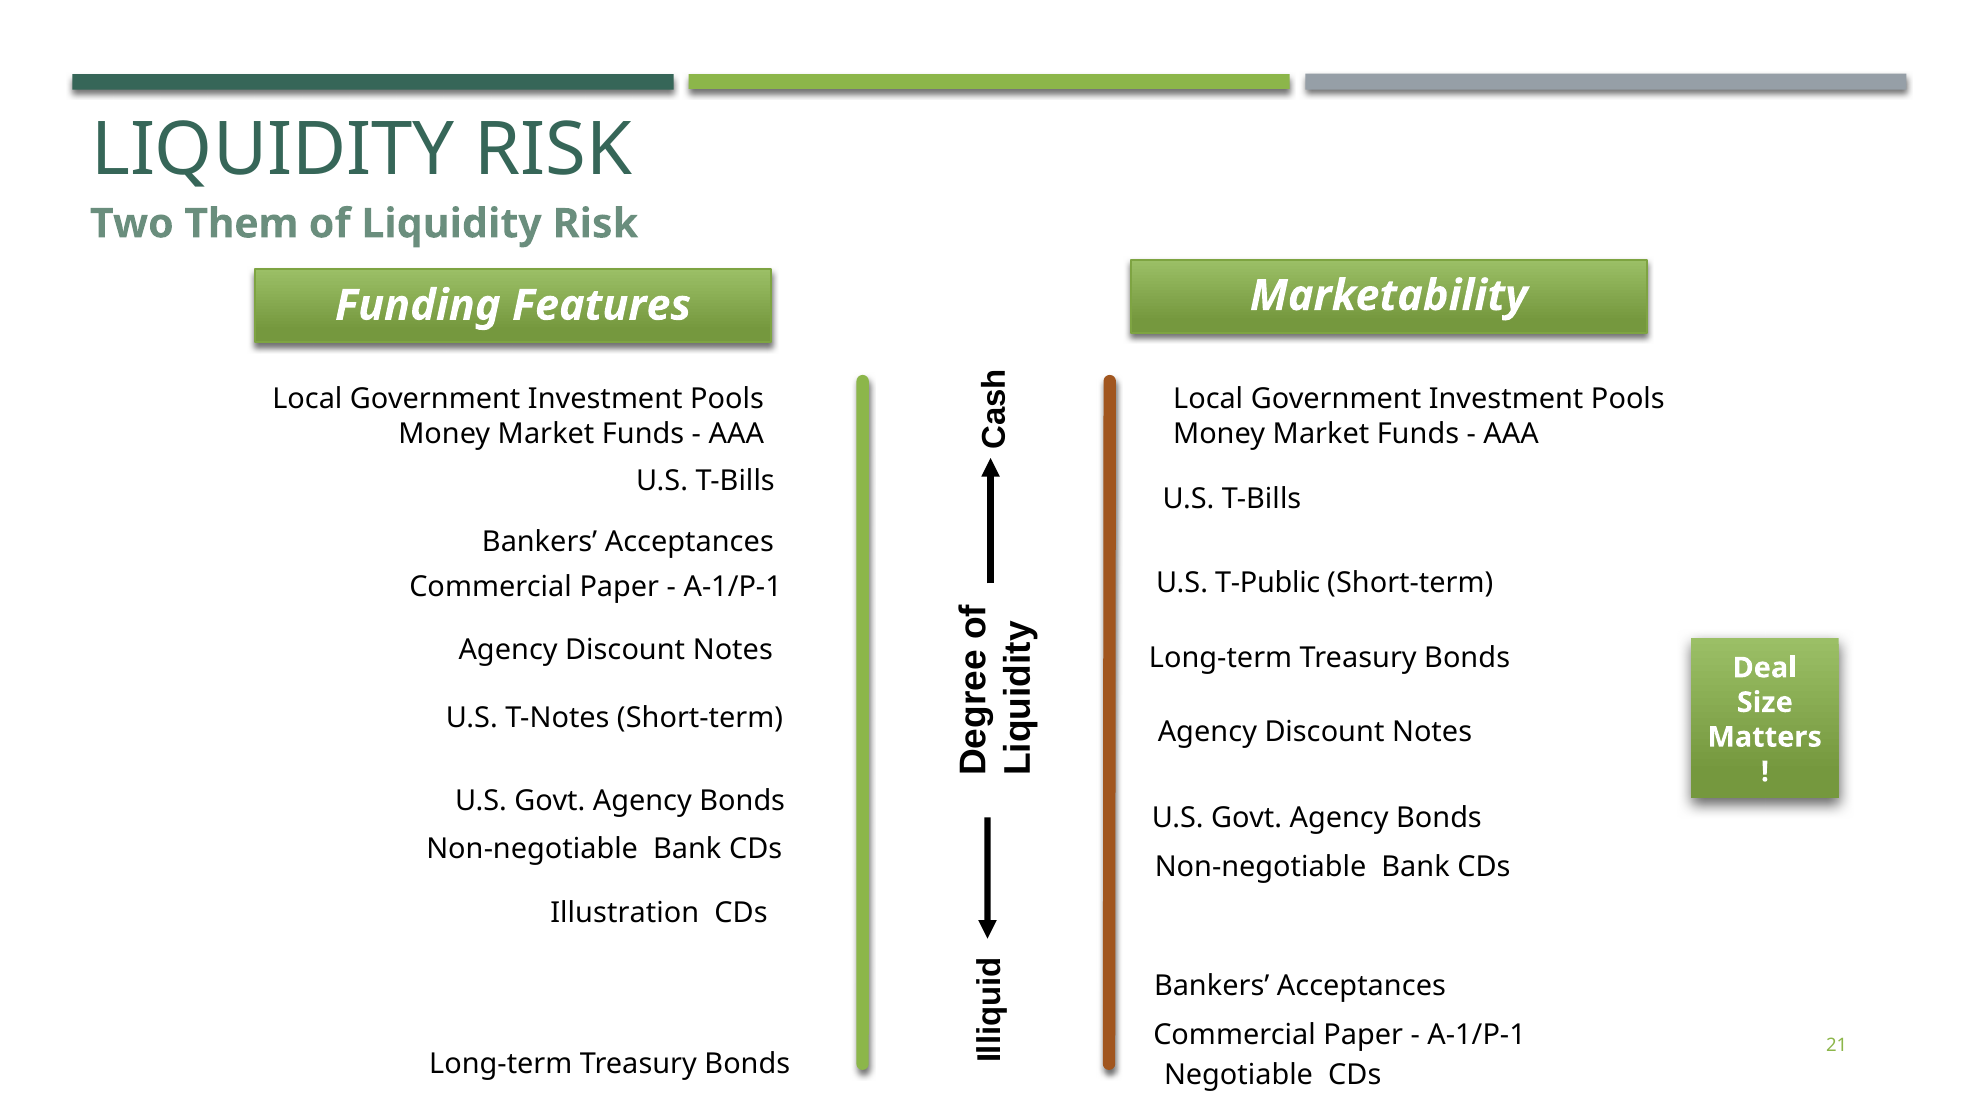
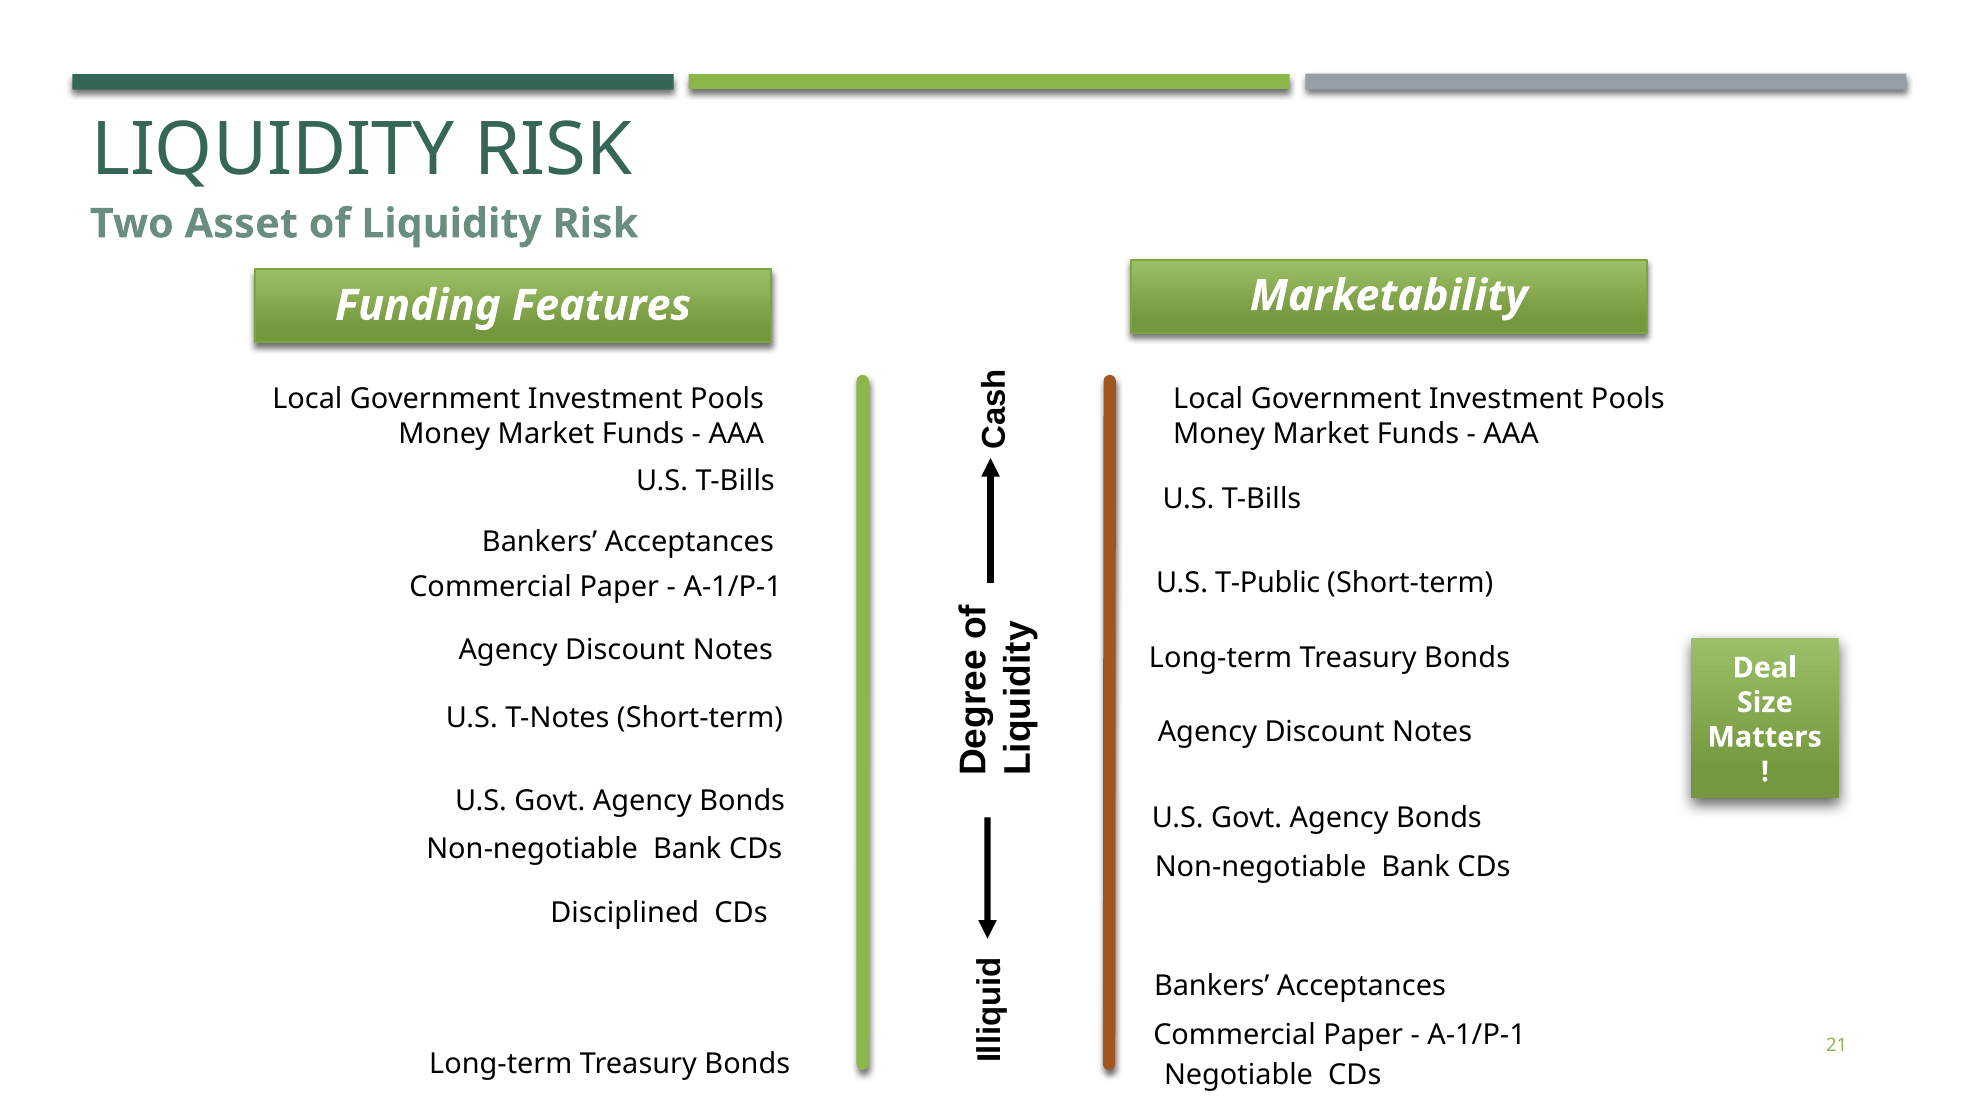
Them: Them -> Asset (241, 224)
Illustration: Illustration -> Disciplined (625, 913)
